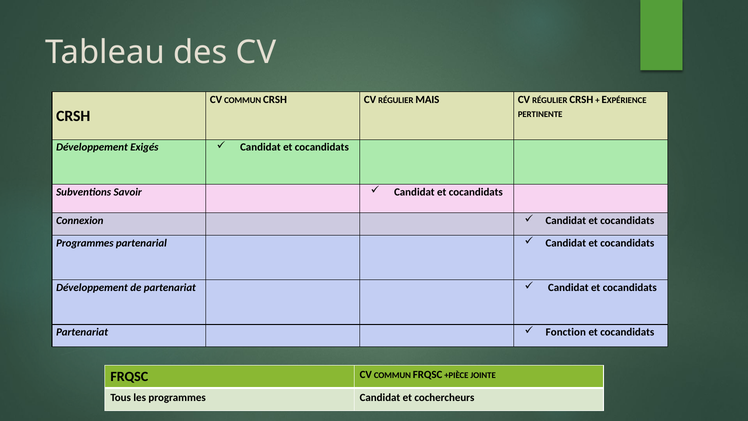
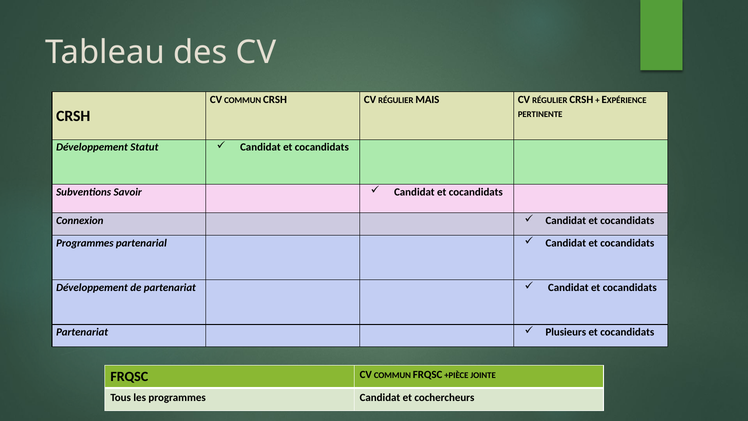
Exigés: Exigés -> Statut (144, 147)
Fonction: Fonction -> Plusieurs (566, 332)
